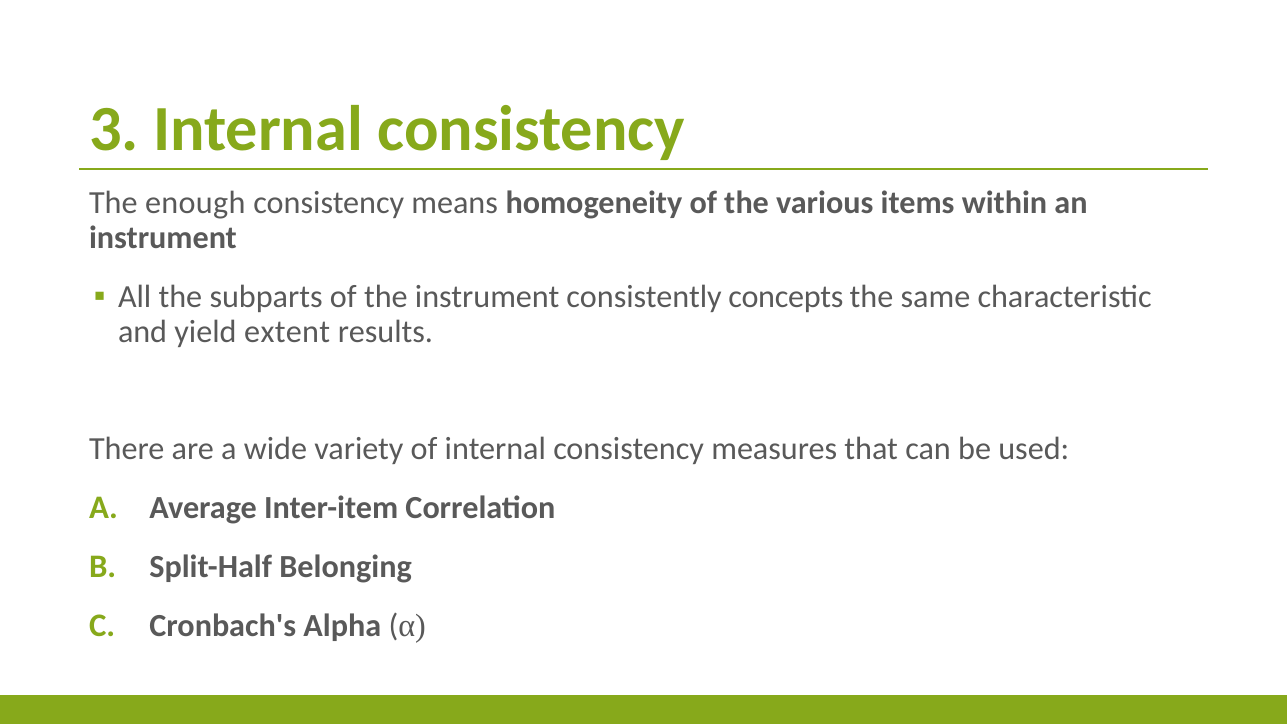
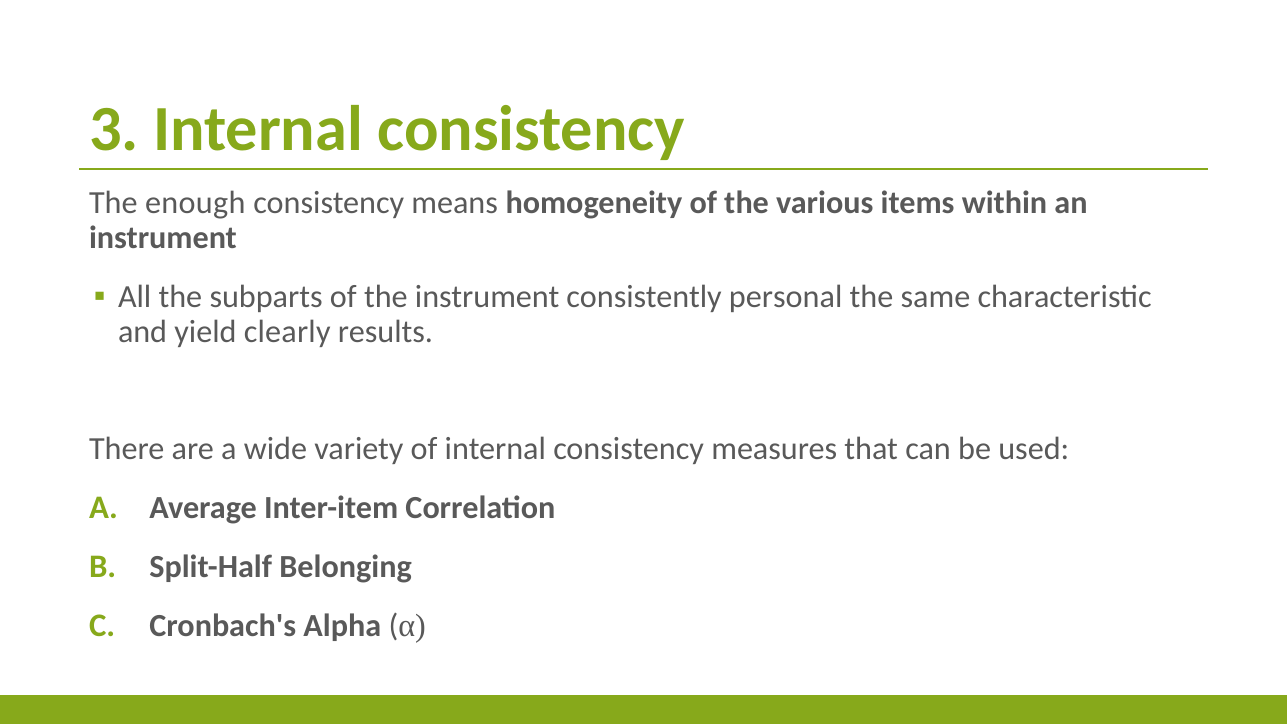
concepts: concepts -> personal (786, 297)
extent: extent -> clearly (287, 331)
